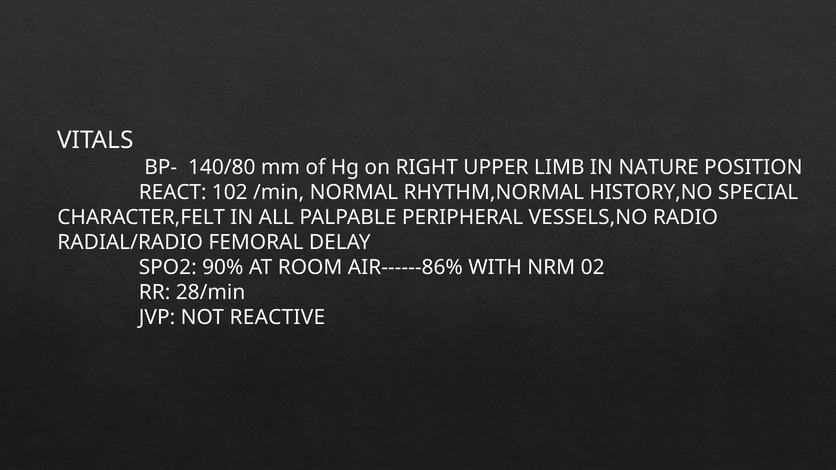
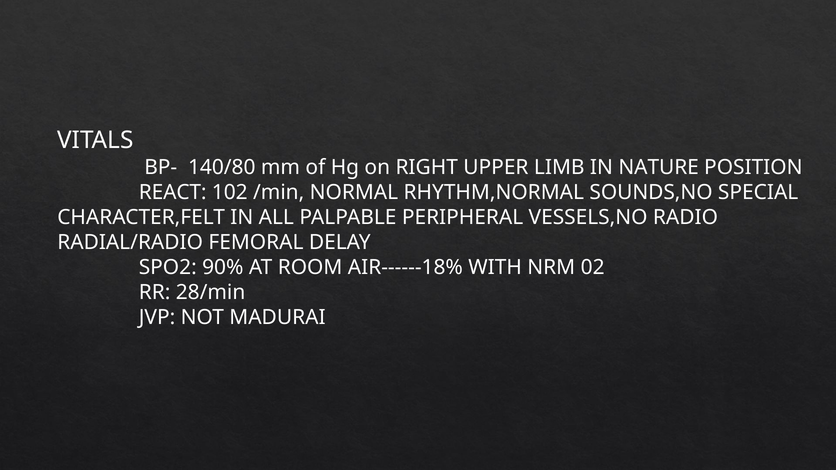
HISTORY,NO: HISTORY,NO -> SOUNDS,NO (651, 192)
AIR------86%: AIR------86% -> AIR------18% (405, 268)
REACTIVE: REACTIVE -> MADURAI (277, 318)
